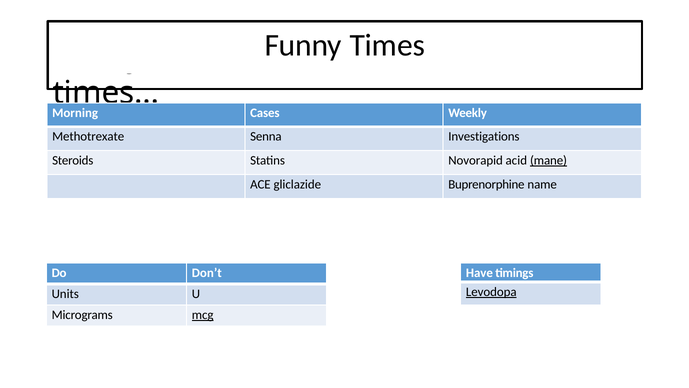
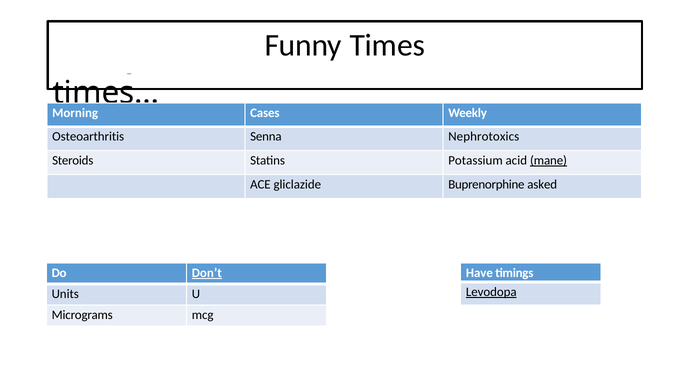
Methotrexate: Methotrexate -> Osteoarthritis (88, 137)
Investigations: Investigations -> Nephrotoxics (484, 137)
Novorapid: Novorapid -> Potassium (476, 160)
name: name -> asked (542, 184)
Don’t underline: none -> present (207, 273)
mcg underline: present -> none (203, 314)
